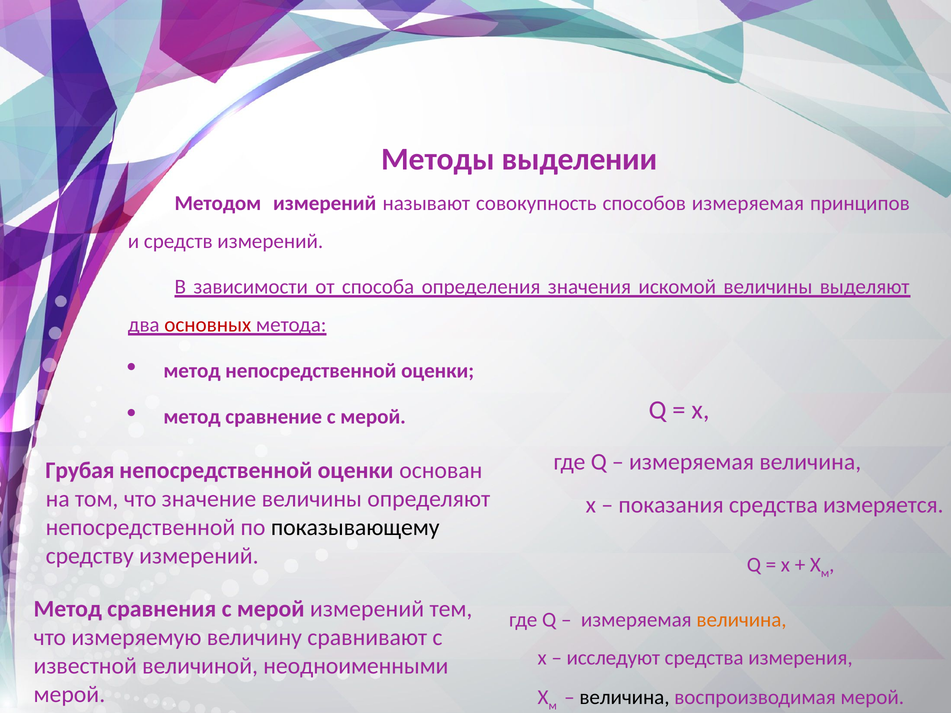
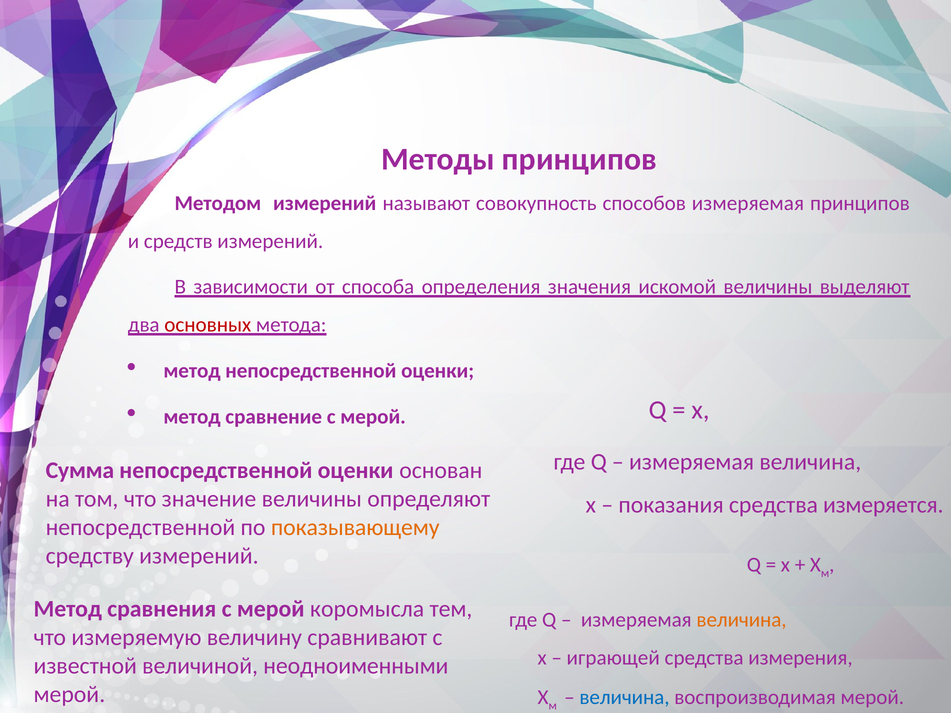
Методы выделении: выделении -> принципов (579, 160)
Грубая: Грубая -> Сумма (80, 471)
показывающему colour: black -> orange (355, 528)
мерой измерений: измерений -> коромысла (367, 609)
исследуют: исследуют -> играющей (613, 658)
величина colour: black -> blue (624, 698)
